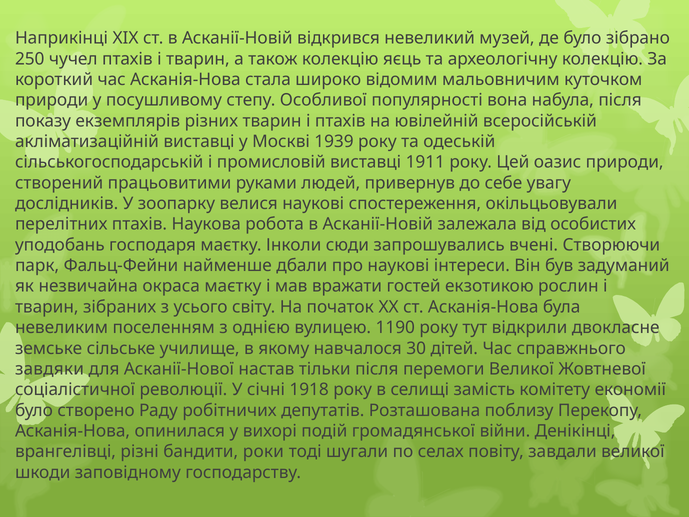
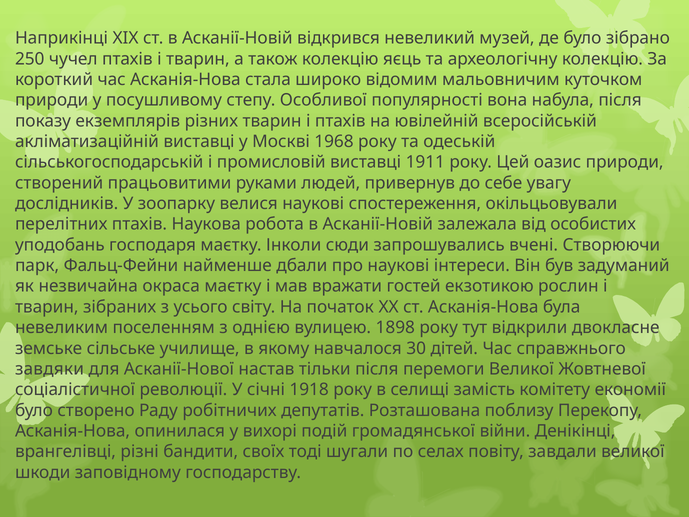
1939: 1939 -> 1968 (334, 141)
1190: 1190 -> 1898 (395, 328)
роки: роки -> своїх (263, 452)
